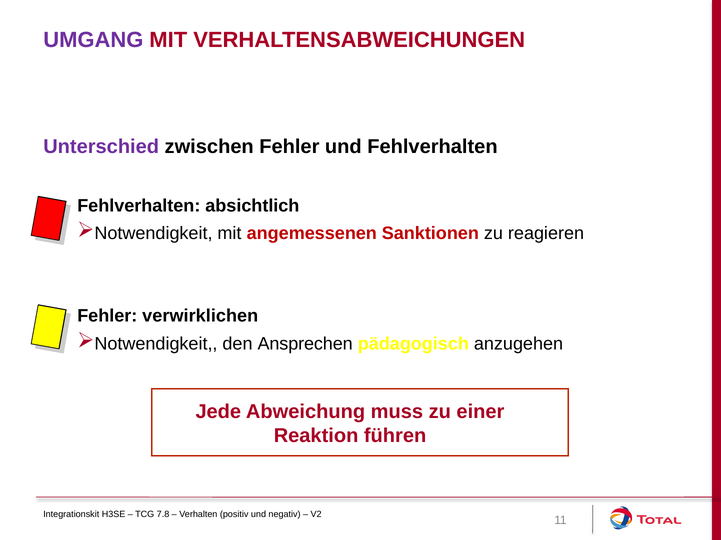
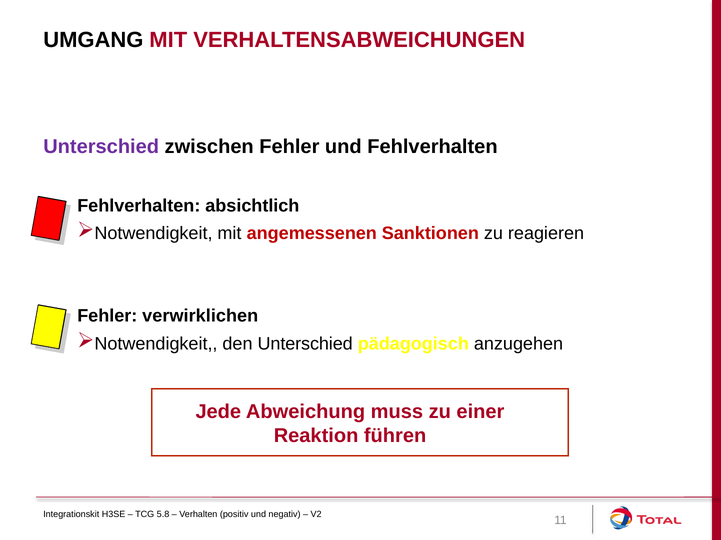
UMGANG colour: purple -> black (93, 40)
den Ansprechen: Ansprechen -> Unterschied (305, 344)
7.8: 7.8 -> 5.8 (163, 515)
